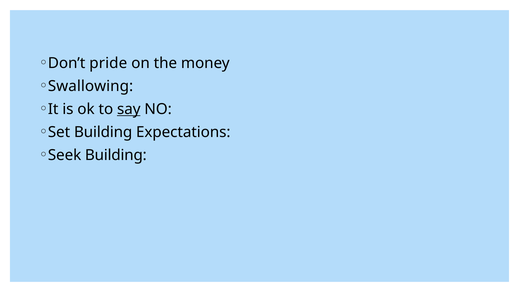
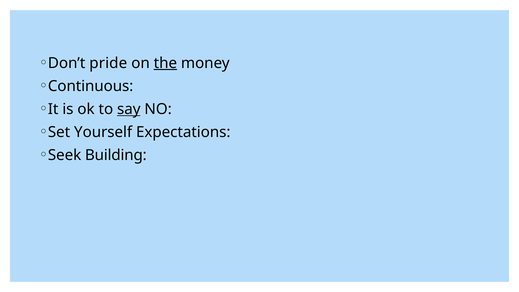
the underline: none -> present (165, 63)
Swallowing: Swallowing -> Continuous (91, 86)
Set Building: Building -> Yourself (103, 132)
